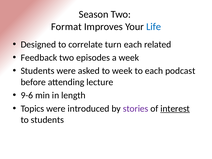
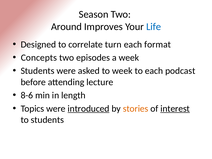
Format: Format -> Around (66, 27)
related: related -> format (158, 44)
Feedback: Feedback -> Concepts (39, 58)
9-6: 9-6 -> 8-6 (27, 95)
introduced underline: none -> present (89, 109)
stories colour: purple -> orange (136, 109)
